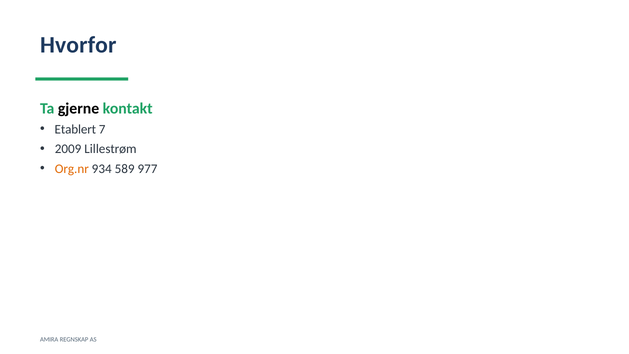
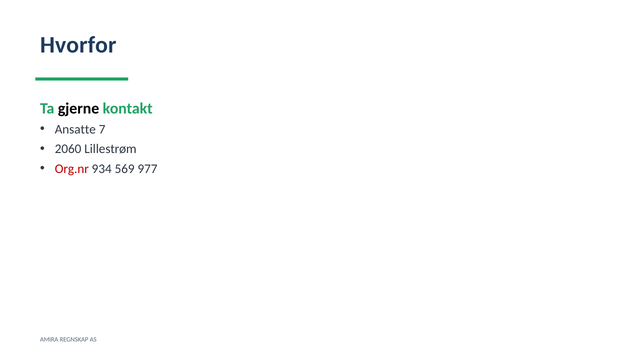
Etablert: Etablert -> Ansatte (75, 129)
2009: 2009 -> 2060 (68, 149)
Org.nr colour: orange -> red (72, 169)
589: 589 -> 569 (125, 169)
